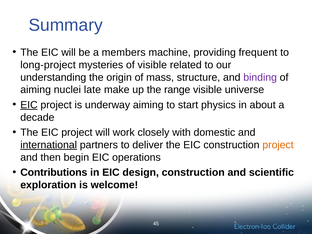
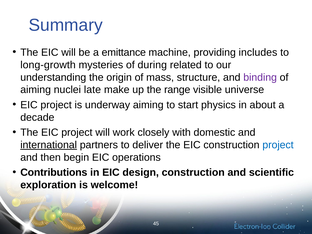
members: members -> emittance (124, 52)
frequent: frequent -> includes (258, 52)
long-project: long-project -> long-growth (48, 65)
of visible: visible -> during (152, 65)
EIC underline: present -> none (29, 105)
project colour: orange -> blue (278, 145)
